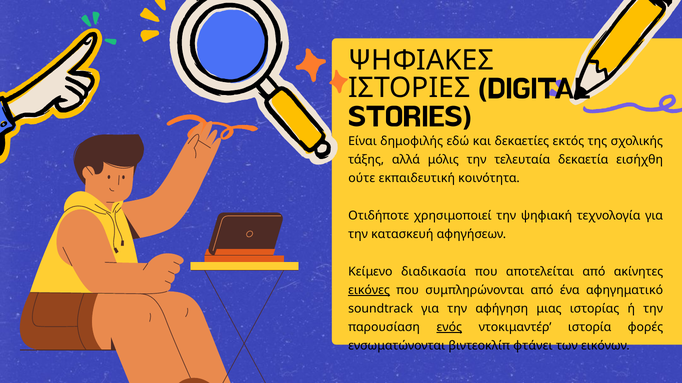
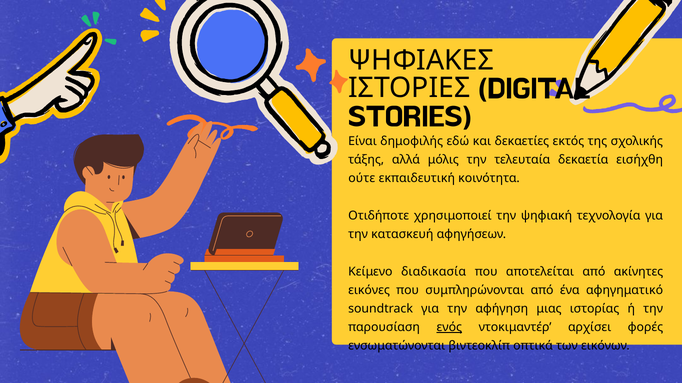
εικόνες underline: present -> none (369, 291)
ιστορία: ιστορία -> αρχίσει (590, 328)
φτάνει: φτάνει -> οπτικά (533, 346)
